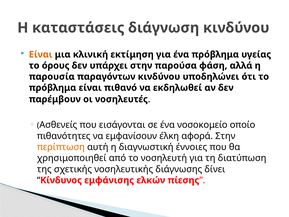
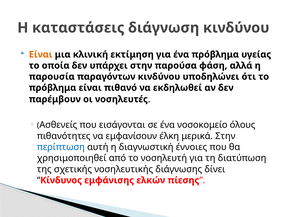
όρους: όρους -> οποία (56, 65)
οποίο: οποίο -> όλους (243, 125)
αφορά: αφορά -> μερικά (197, 136)
περίπτωση colour: orange -> blue (61, 147)
